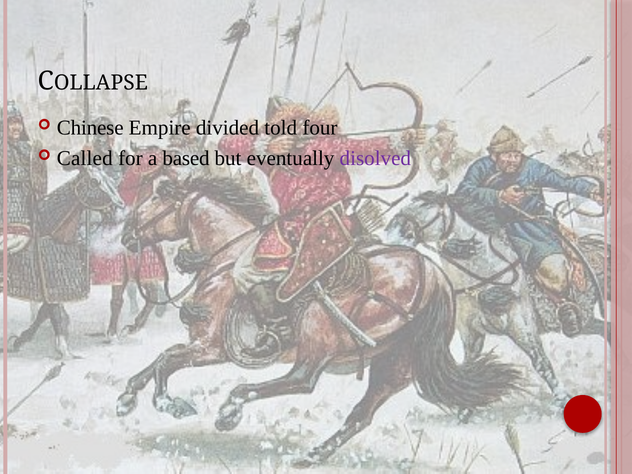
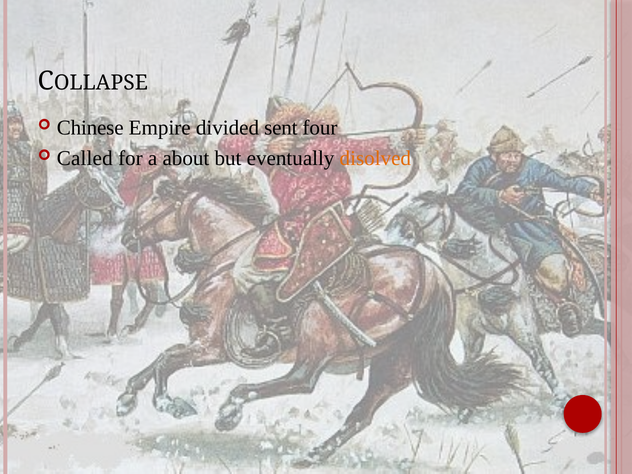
told: told -> sent (281, 128)
based: based -> about (186, 158)
disolved colour: purple -> orange (375, 158)
